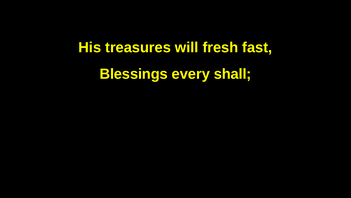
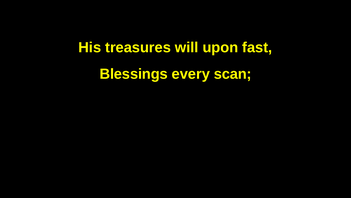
fresh: fresh -> upon (220, 48)
shall: shall -> scan (233, 74)
